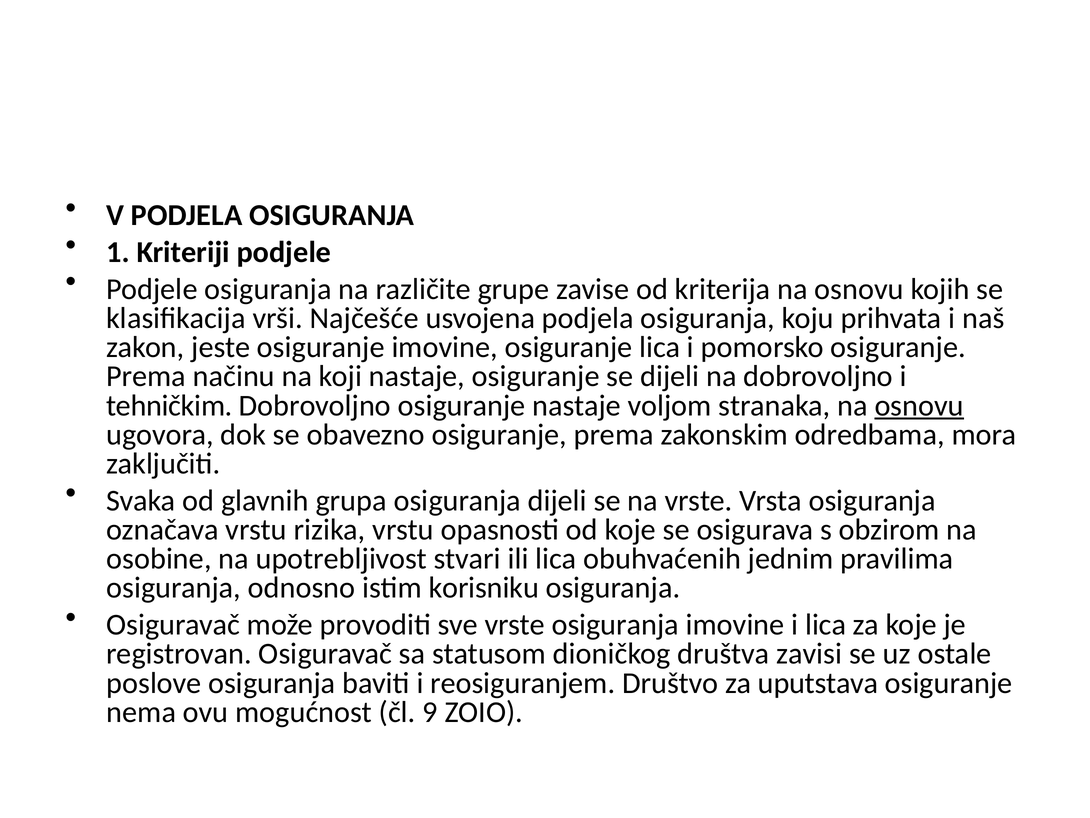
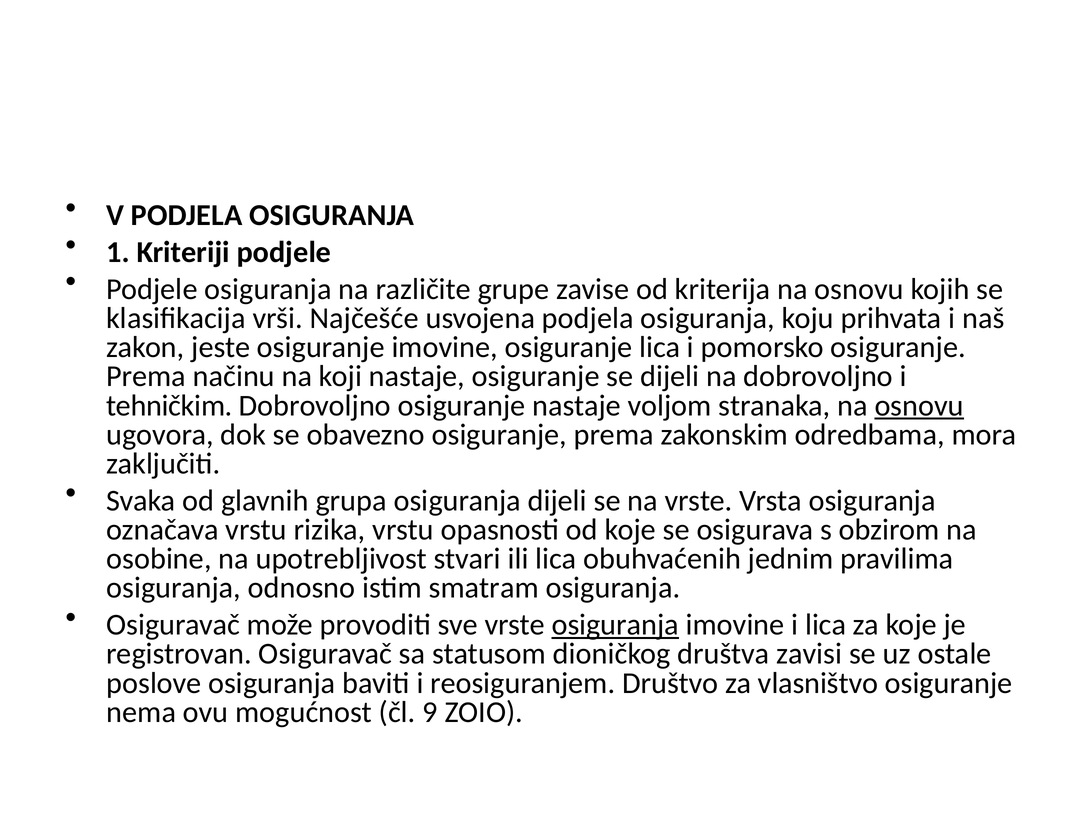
korisniku: korisniku -> smatram (484, 588)
osiguranja underline: none -> present (615, 624)
uputstava: uputstava -> vlasništvo (818, 683)
